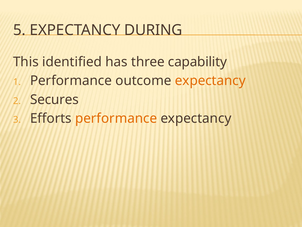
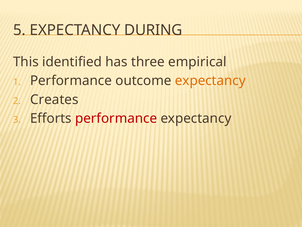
capability: capability -> empirical (197, 62)
Secures: Secures -> Creates (54, 99)
performance colour: orange -> red (116, 118)
